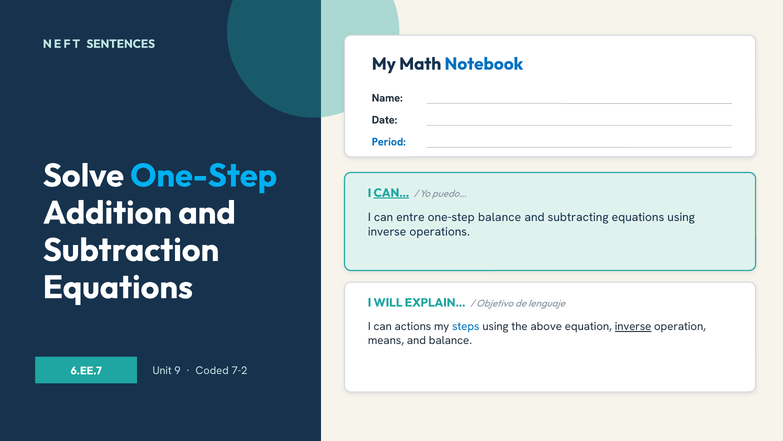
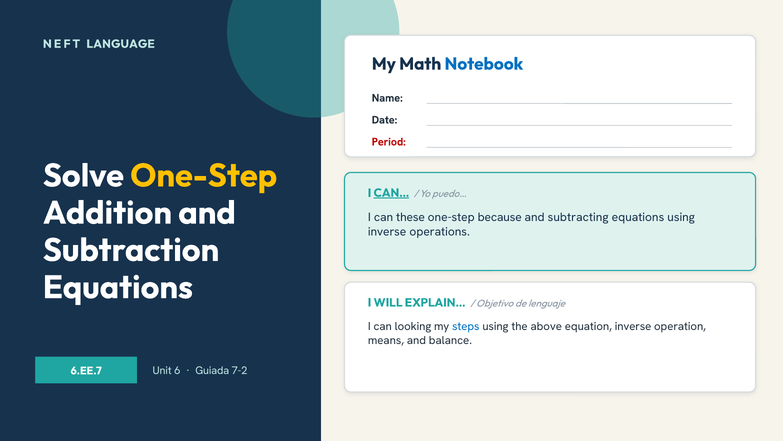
SENTENCES: SENTENCES -> LANGUAGE (121, 44)
Period colour: blue -> red (389, 142)
One-Step colour: light blue -> yellow (204, 175)
entre: entre -> these (410, 217)
one-step balance: balance -> because (500, 217)
actions: actions -> looking (413, 326)
inverse underline: present -> none (633, 326)
9: 9 -> 6 (178, 370)
Coded: Coded -> Guiada (212, 370)
